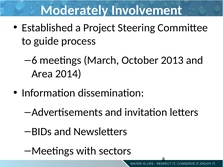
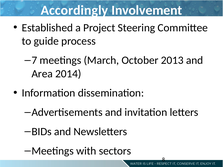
Moderately: Moderately -> Accordingly (74, 10)
6: 6 -> 7 (34, 60)
